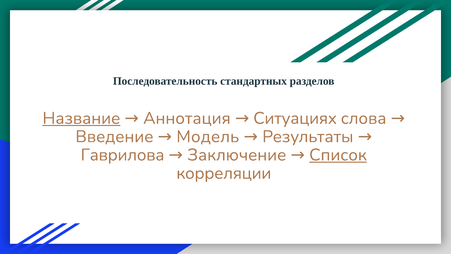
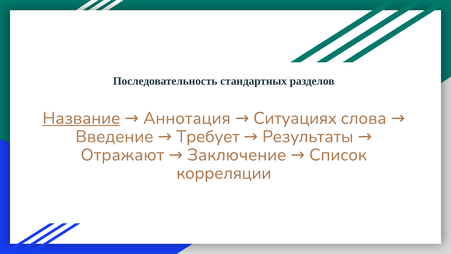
Модель: Модель -> Требует (208, 136)
Гаврилова: Гаврилова -> Отражают (122, 155)
Список underline: present -> none (338, 155)
